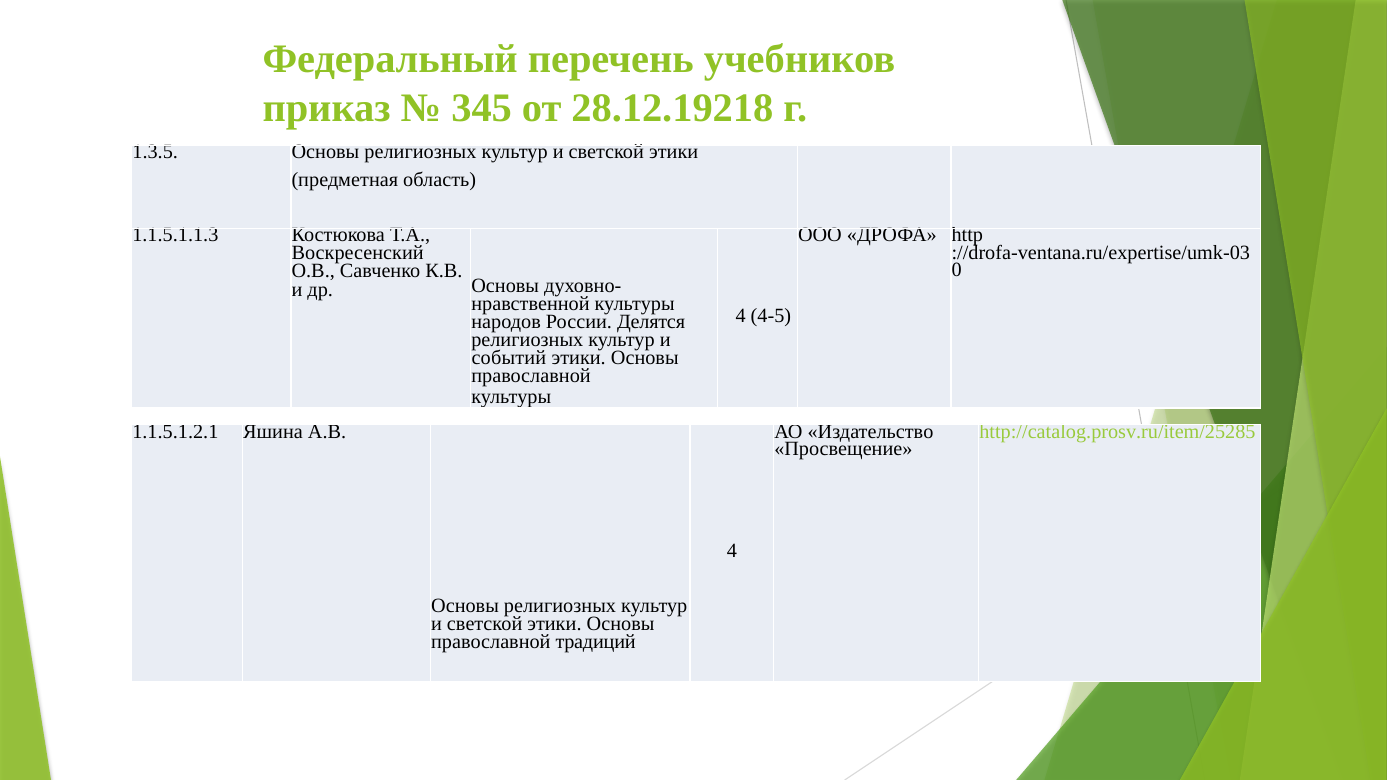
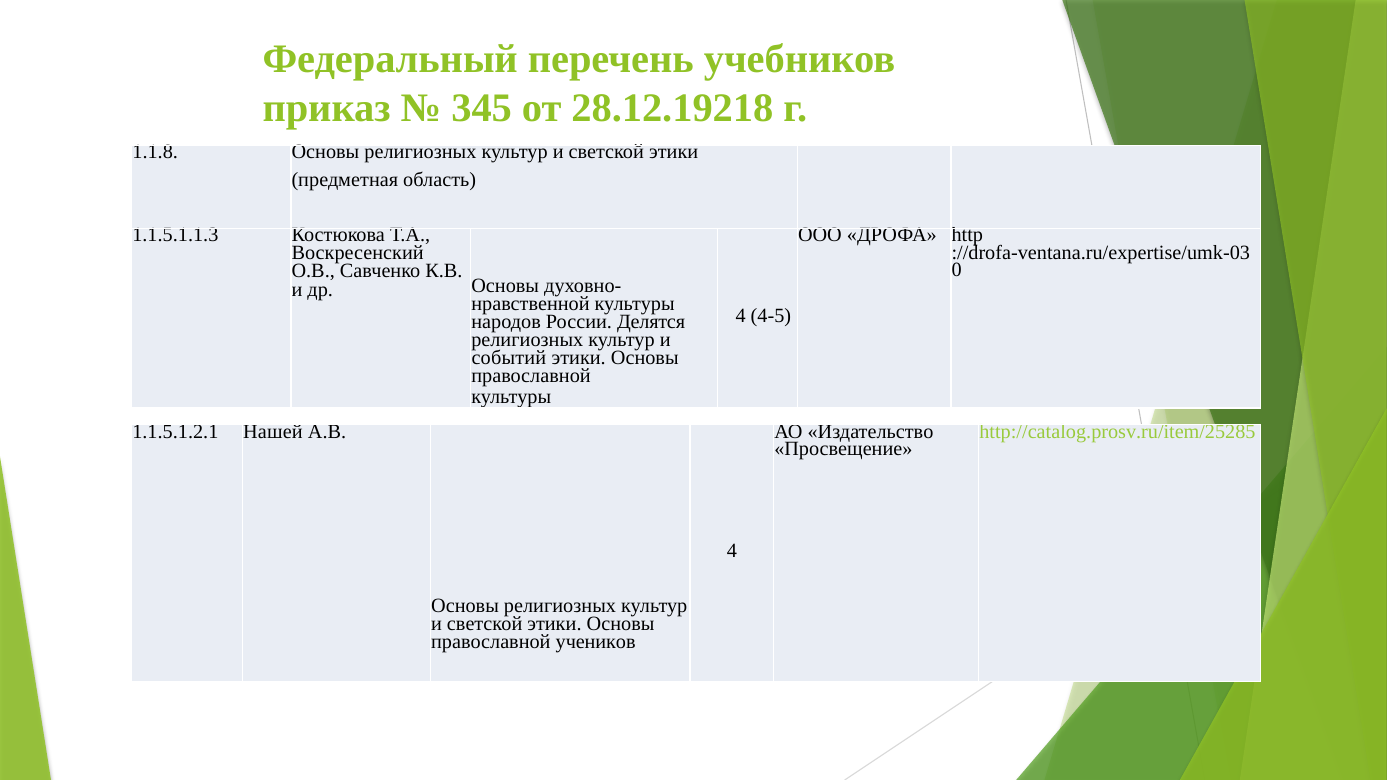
1.3.5: 1.3.5 -> 1.1.8 (155, 152)
Яшина: Яшина -> Нашей (273, 431)
традиций: традиций -> учеников (596, 642)
